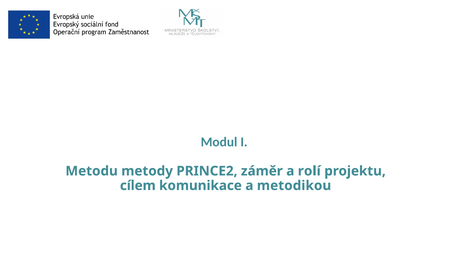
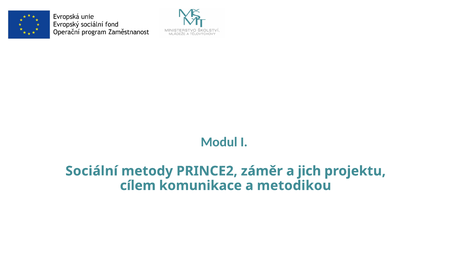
Metodu: Metodu -> Sociální (92, 171)
rolí: rolí -> jich (309, 171)
